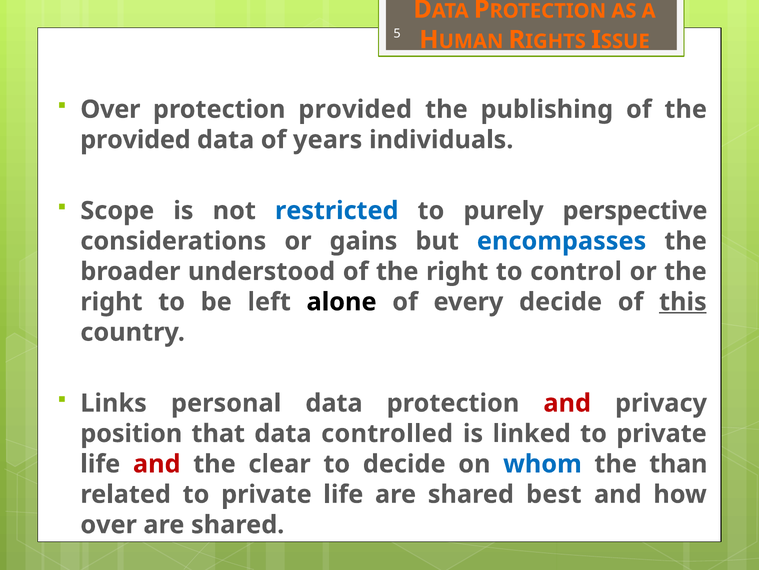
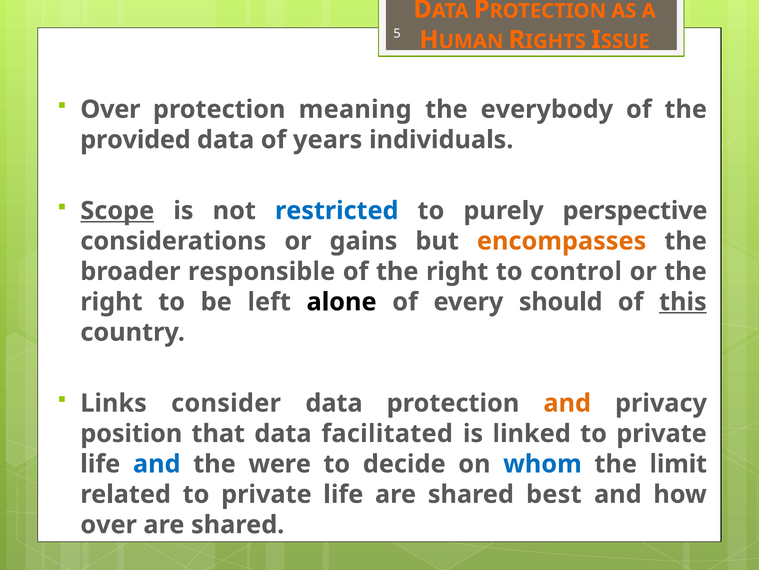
protection provided: provided -> meaning (355, 109)
publishing: publishing -> everybody (547, 109)
Scope underline: none -> present (117, 210)
encompasses colour: blue -> orange (562, 241)
understood: understood -> responsible (262, 271)
every decide: decide -> should (561, 302)
personal: personal -> consider (226, 403)
and colour: red -> orange (567, 403)
controlled: controlled -> facilitated (387, 433)
and colour: red -> blue (157, 463)
clear: clear -> were (280, 463)
than: than -> limit (678, 463)
